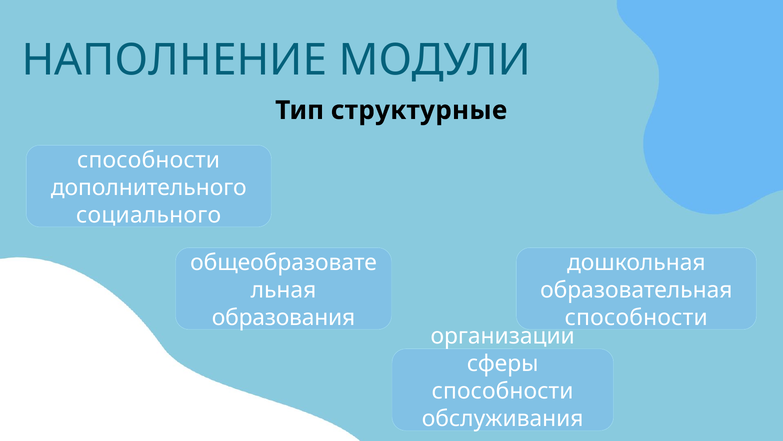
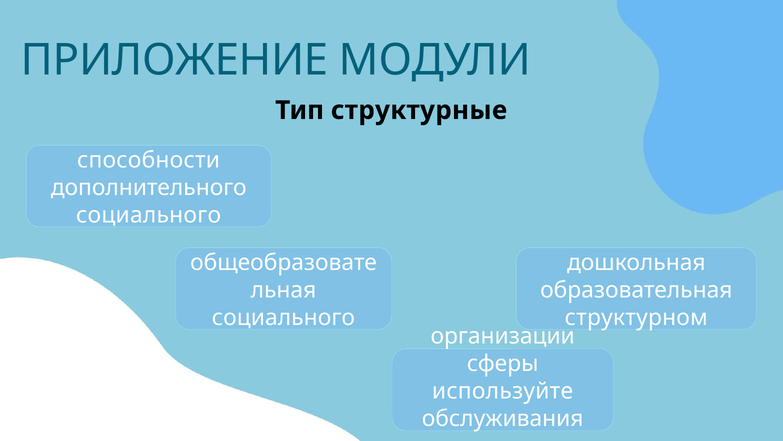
НАПОЛНЕНИЕ: НАПОЛНЕНИЕ -> ПРИЛОЖЕНИЕ (175, 60)
образования: образования -> социального (283, 317)
способности: способности -> структурном (636, 317)
способности: способности -> используйте (503, 391)
